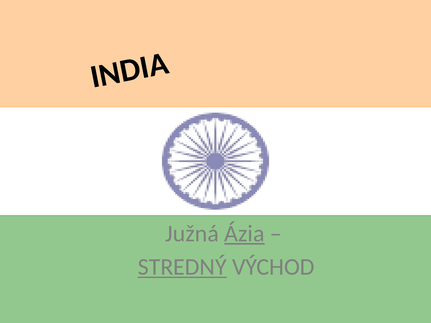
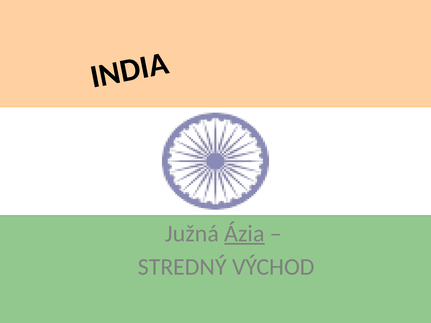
STREDNÝ underline: present -> none (182, 267)
